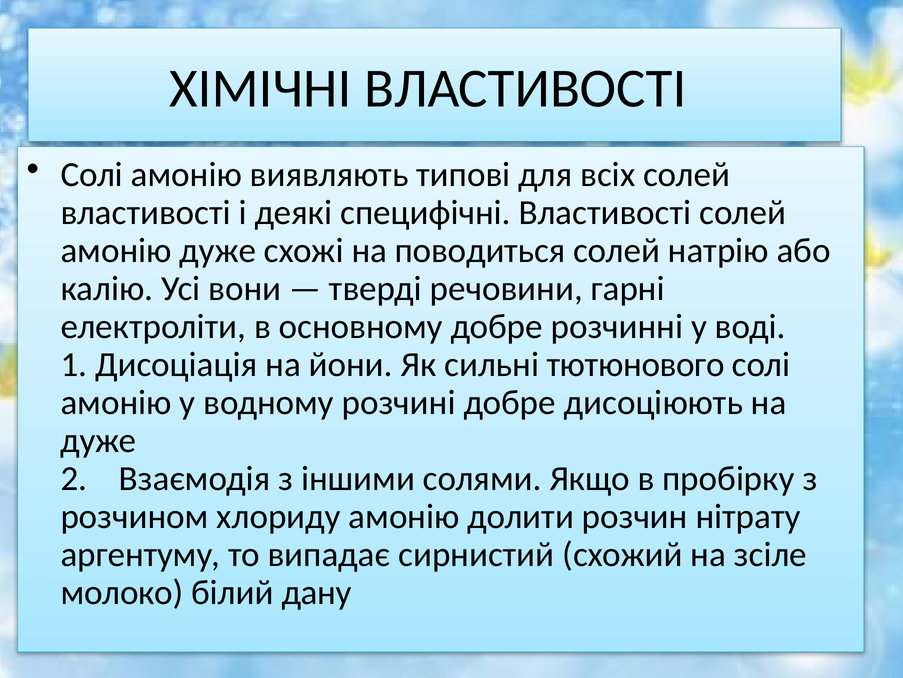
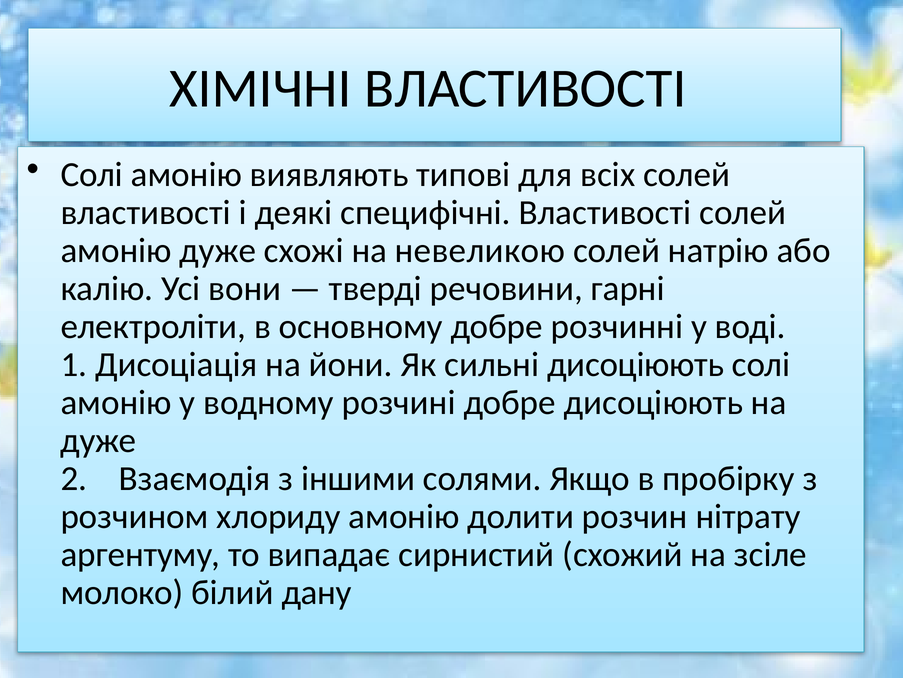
поводиться: поводиться -> невеликою (480, 251)
сильні тютюнового: тютюнового -> дисоціюють (636, 364)
